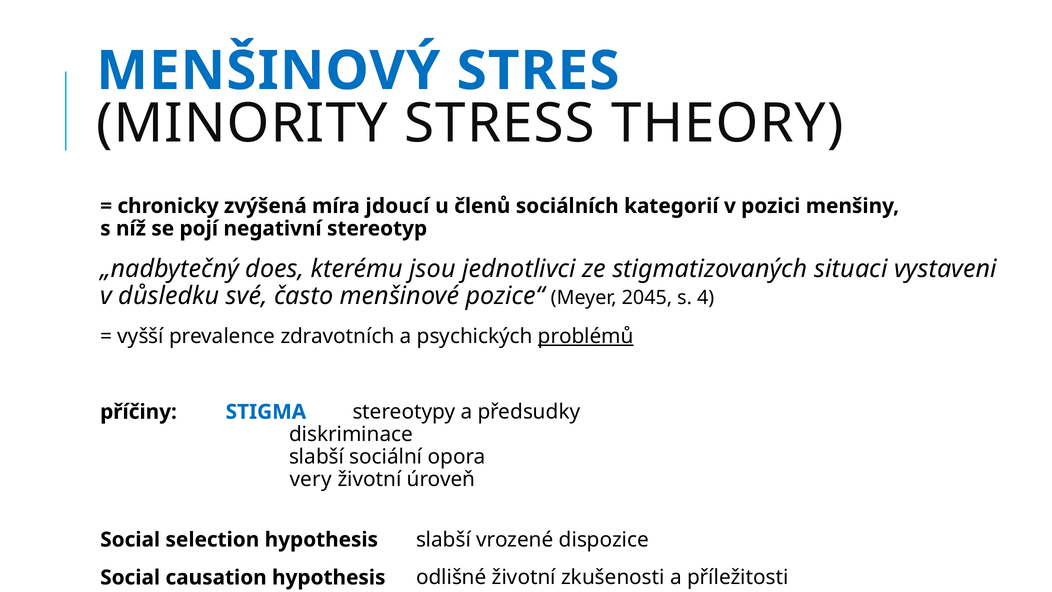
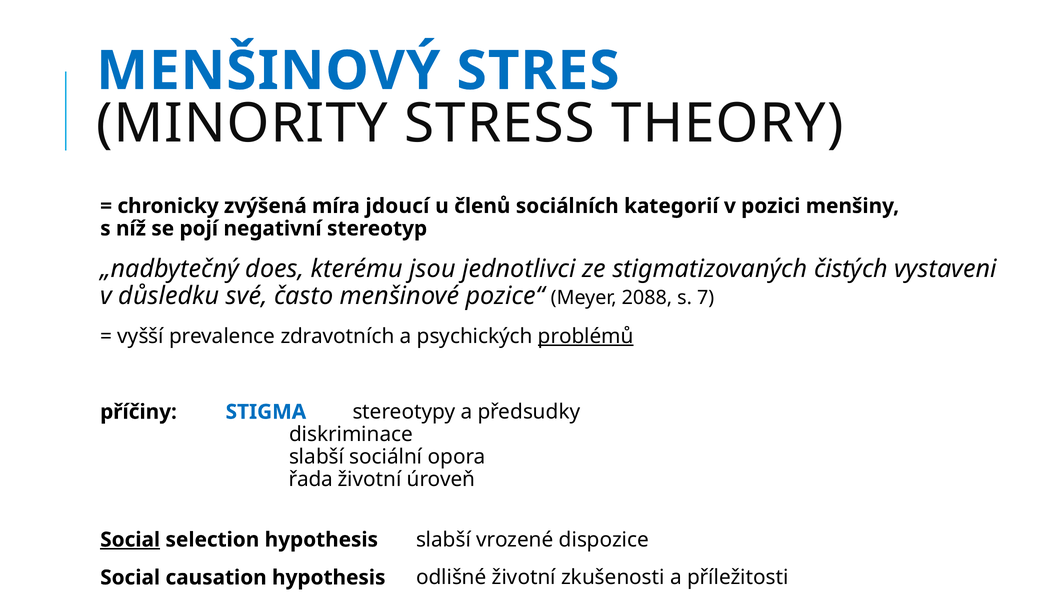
situaci: situaci -> čistých (851, 269)
2045: 2045 -> 2088 (647, 298)
4: 4 -> 7 (706, 298)
very: very -> řada (311, 479)
Social underline: none -> present (130, 539)
